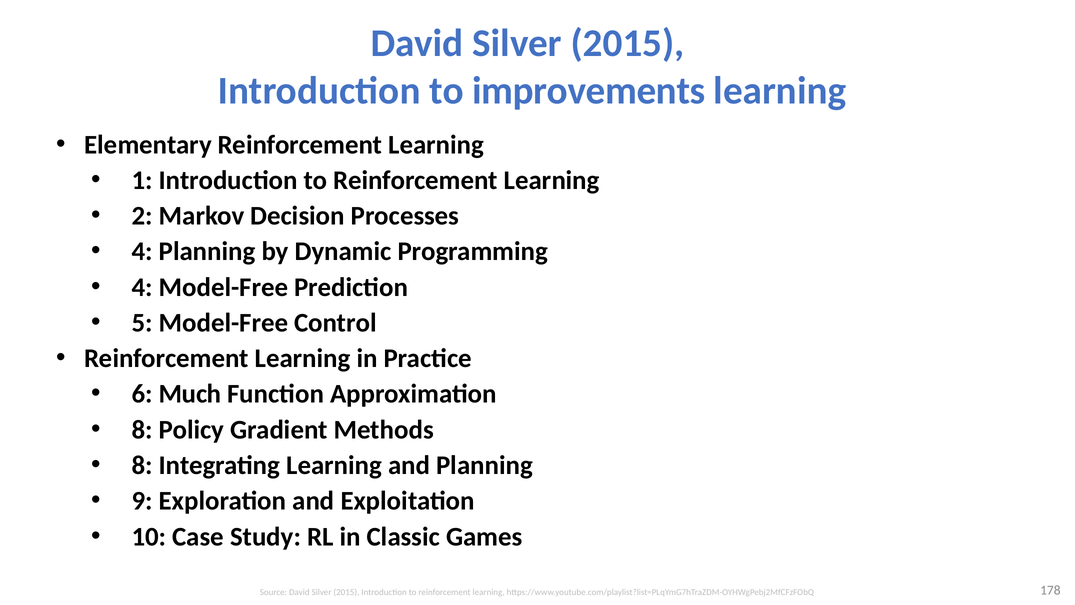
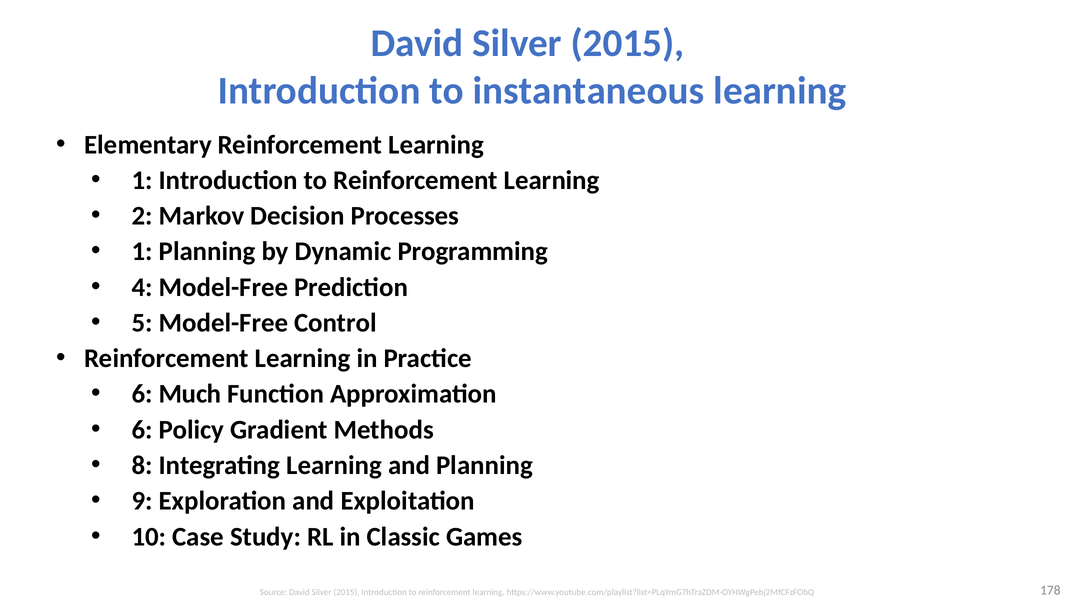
improvements: improvements -> instantaneous (588, 91)
4: 4 -> 1 (142, 251)
8: 8 -> 6 (142, 430)
